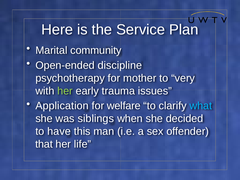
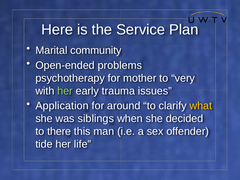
discipline: discipline -> problems (120, 65)
welfare: welfare -> around (124, 106)
what colour: light blue -> yellow (201, 106)
have: have -> there (59, 131)
that: that -> tide (44, 144)
